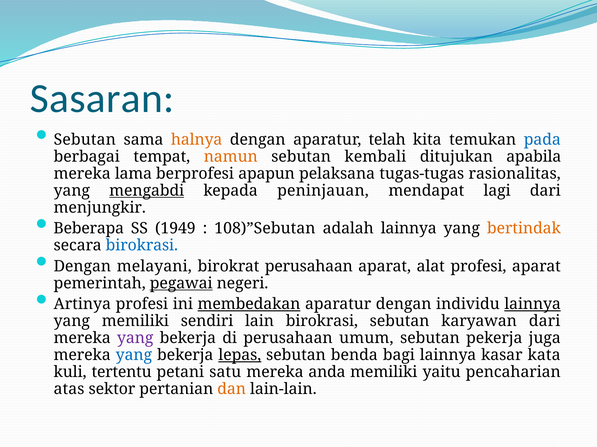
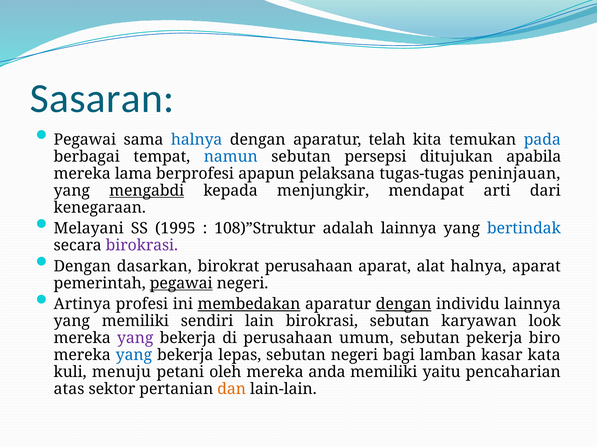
Sebutan: Sebutan -> Pegawai (85, 140)
halnya colour: orange -> blue (197, 140)
namun colour: orange -> blue (231, 157)
kembali: kembali -> persepsi (376, 157)
rasionalitas: rasionalitas -> peninjauan (515, 174)
peninjauan: peninjauan -> menjungkir (323, 191)
lagi: lagi -> arti (497, 191)
menjungkir: menjungkir -> kenegaraan (100, 208)
Beberapa: Beberapa -> Melayani (89, 229)
1949: 1949 -> 1995 (175, 229)
108)”Sebutan: 108)”Sebutan -> 108)”Struktur (265, 229)
bertindak colour: orange -> blue (524, 229)
birokrasi colour: blue -> purple (142, 246)
melayani: melayani -> dasarkan (154, 267)
alat profesi: profesi -> halnya (478, 267)
dengan underline: none -> present (404, 305)
lainnya underline: present -> none (533, 305)
karyawan dari: dari -> look (545, 322)
juga: juga -> biro (545, 339)
lepas underline: present -> none (240, 356)
sebutan benda: benda -> negeri (354, 356)
bagi lainnya: lainnya -> lamban (448, 356)
tertentu: tertentu -> menuju (121, 373)
satu: satu -> oleh (225, 373)
